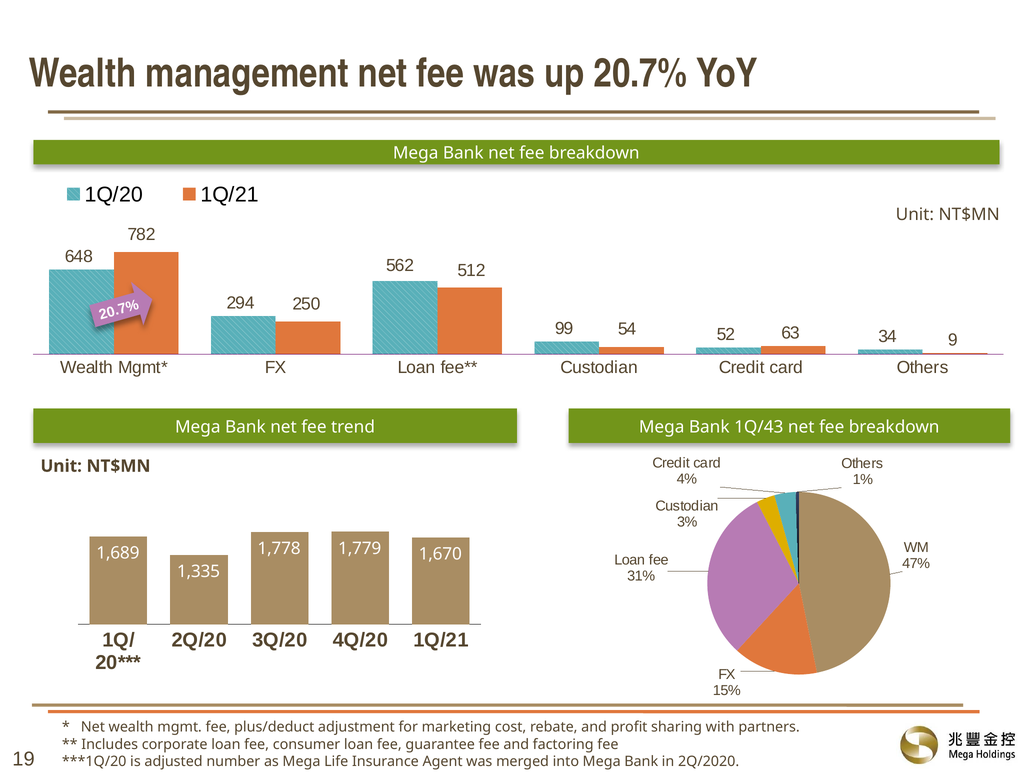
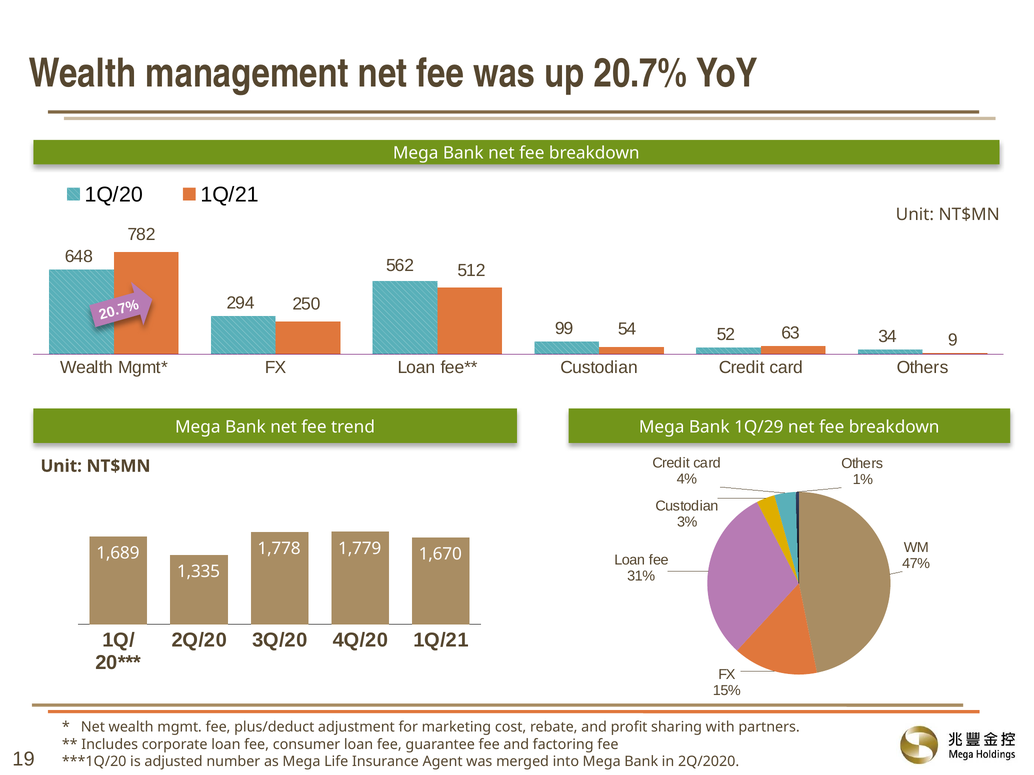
1Q/43: 1Q/43 -> 1Q/29 (759, 427)
